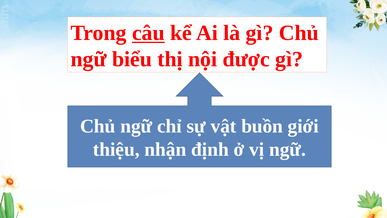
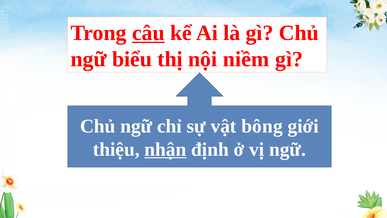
được: được -> niềm (246, 59)
buồn: buồn -> bông (262, 126)
nhận underline: none -> present (165, 149)
